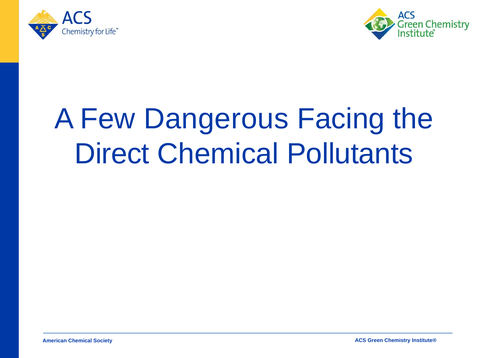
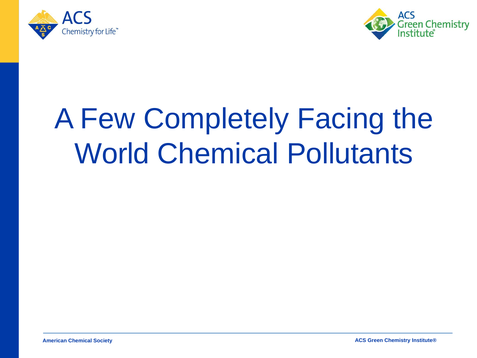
Dangerous: Dangerous -> Completely (216, 119)
Direct: Direct -> World (112, 154)
